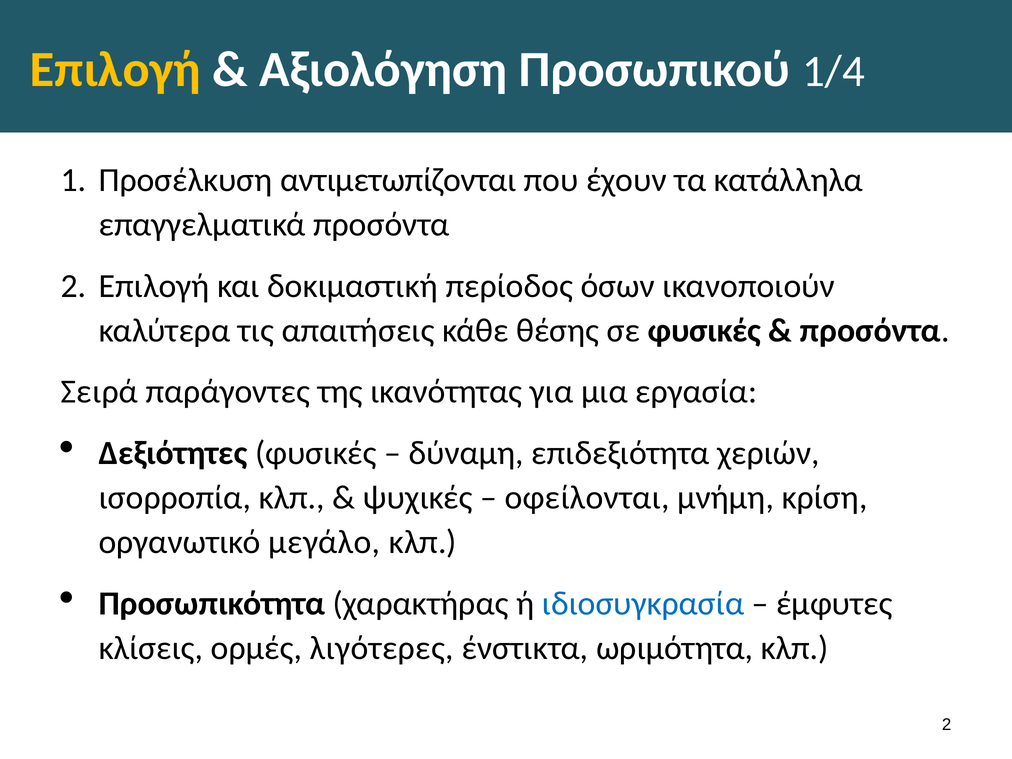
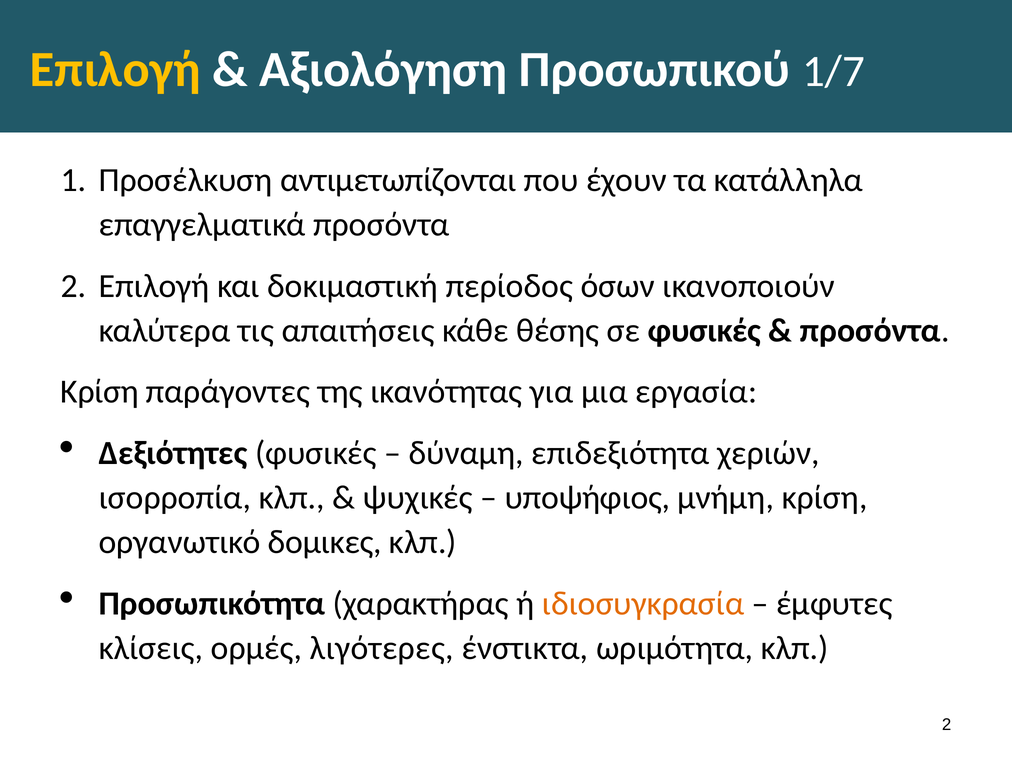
1/4: 1/4 -> 1/7 (834, 72)
Σειρά: Σειρά -> Κρίση (100, 392)
οφείλονται: οφείλονται -> υποψήφιος (587, 498)
μεγάλο: μεγάλο -> δομικες (325, 542)
ιδιοσυγκρασία colour: blue -> orange (643, 604)
